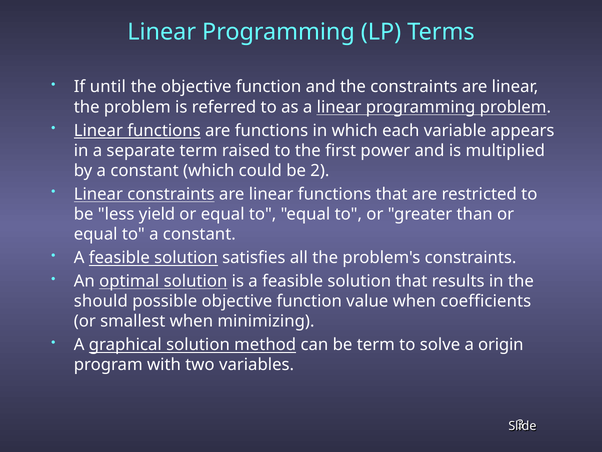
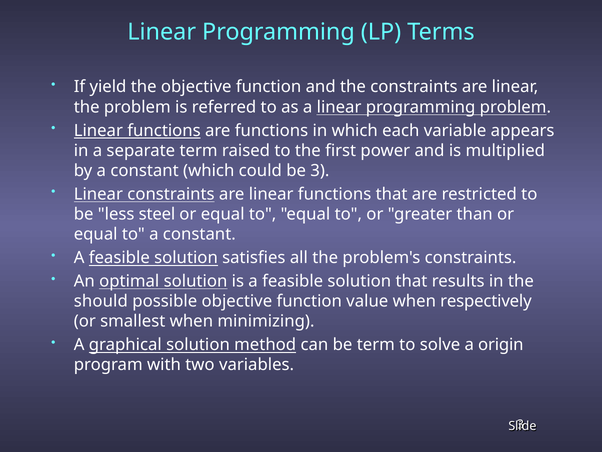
until: until -> yield (108, 87)
be 2: 2 -> 3 (320, 171)
yield: yield -> steel (157, 214)
coefficients: coefficients -> respectively (486, 301)
